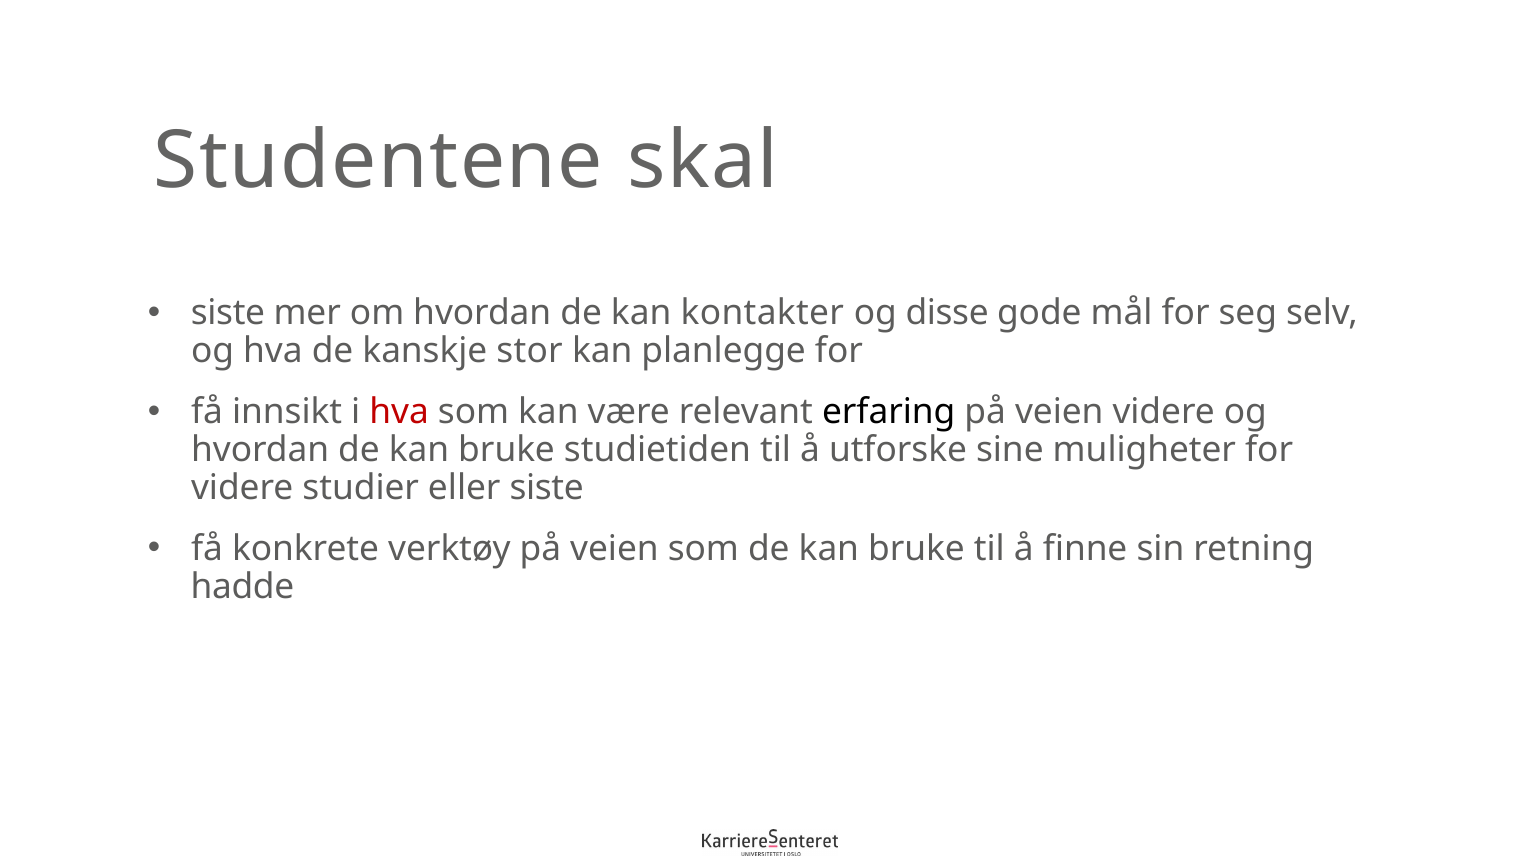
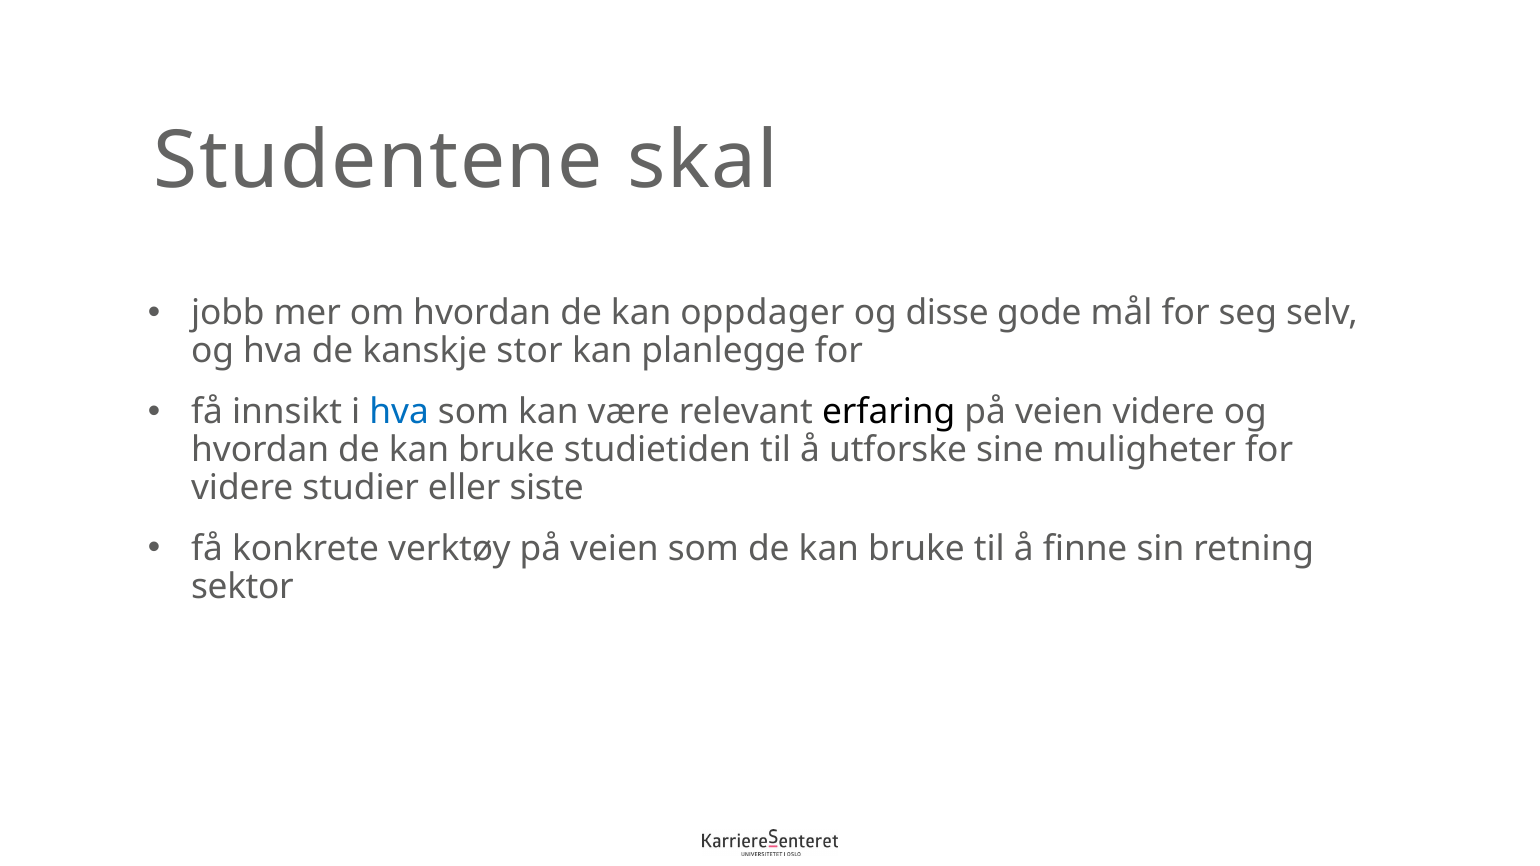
siste: siste -> jobb (228, 313)
kontakter: kontakter -> oppdager (762, 313)
hva colour: red -> blue (399, 412)
hadde: hadde -> sektor (242, 587)
